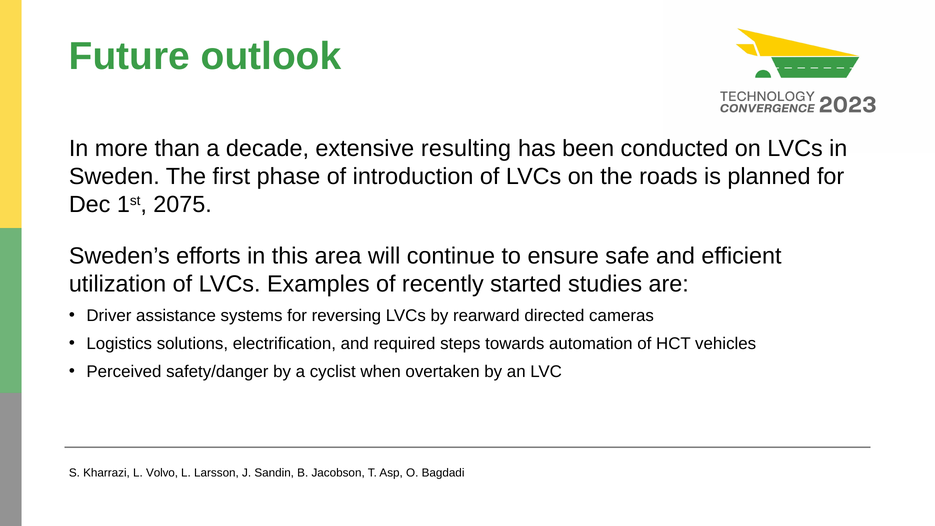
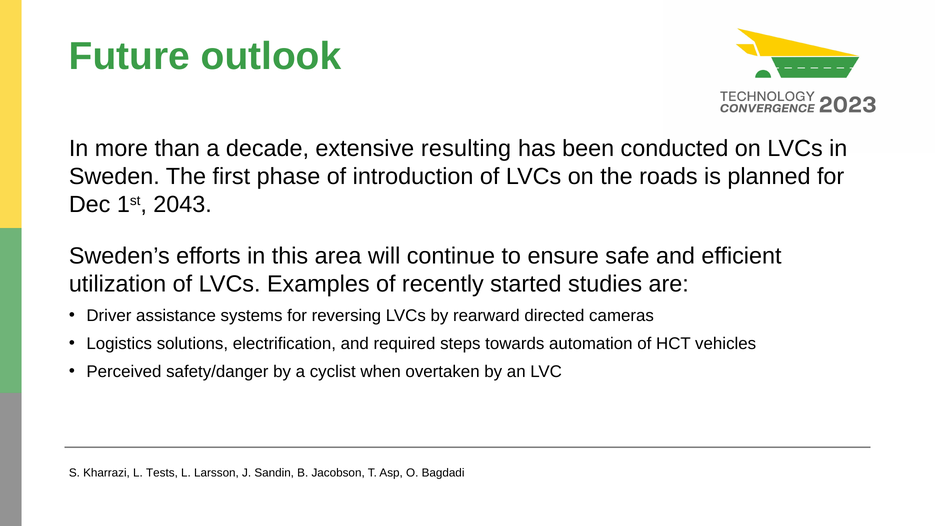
2075: 2075 -> 2043 (183, 205)
Volvo: Volvo -> Tests (162, 473)
